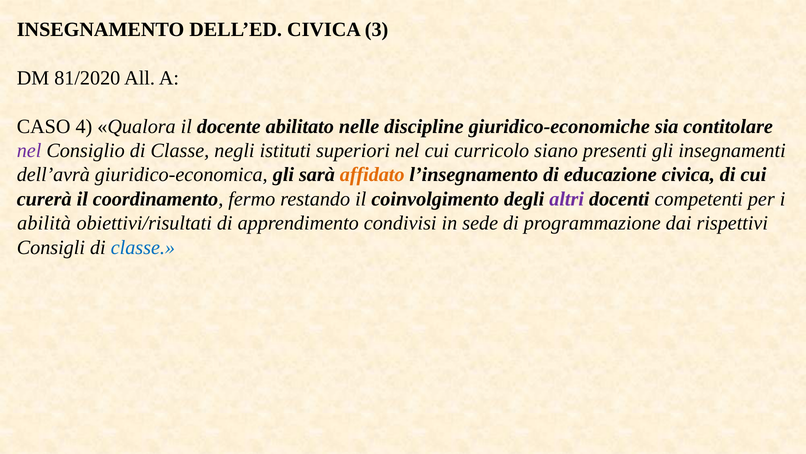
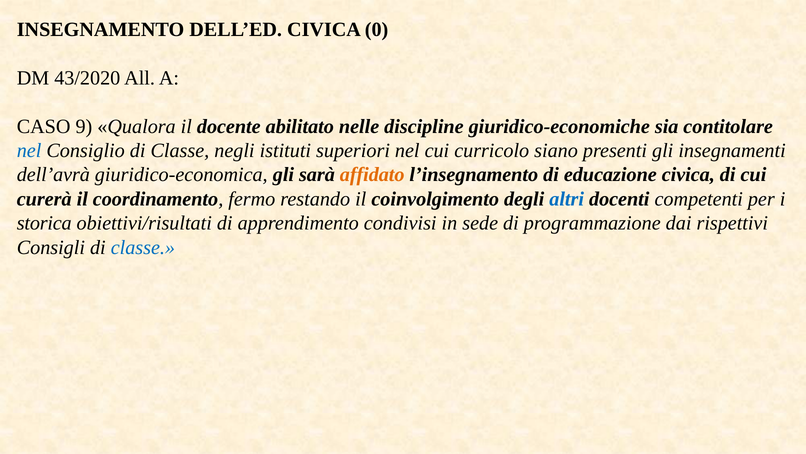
3: 3 -> 0 (377, 29)
81/2020: 81/2020 -> 43/2020 (87, 78)
4: 4 -> 9 (84, 126)
nel colour: purple -> blue (29, 150)
altri colour: purple -> blue (567, 199)
abilità: abilità -> storica (44, 223)
